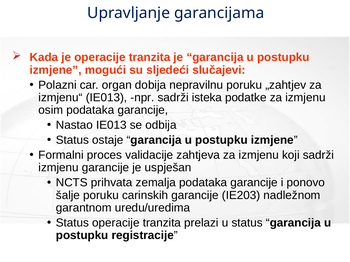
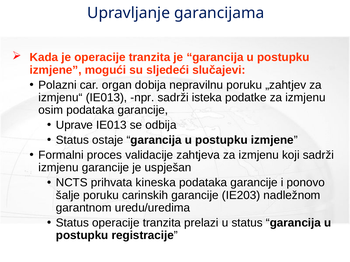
Nastao: Nastao -> Uprave (74, 125)
zemalja: zemalja -> kineska (156, 183)
